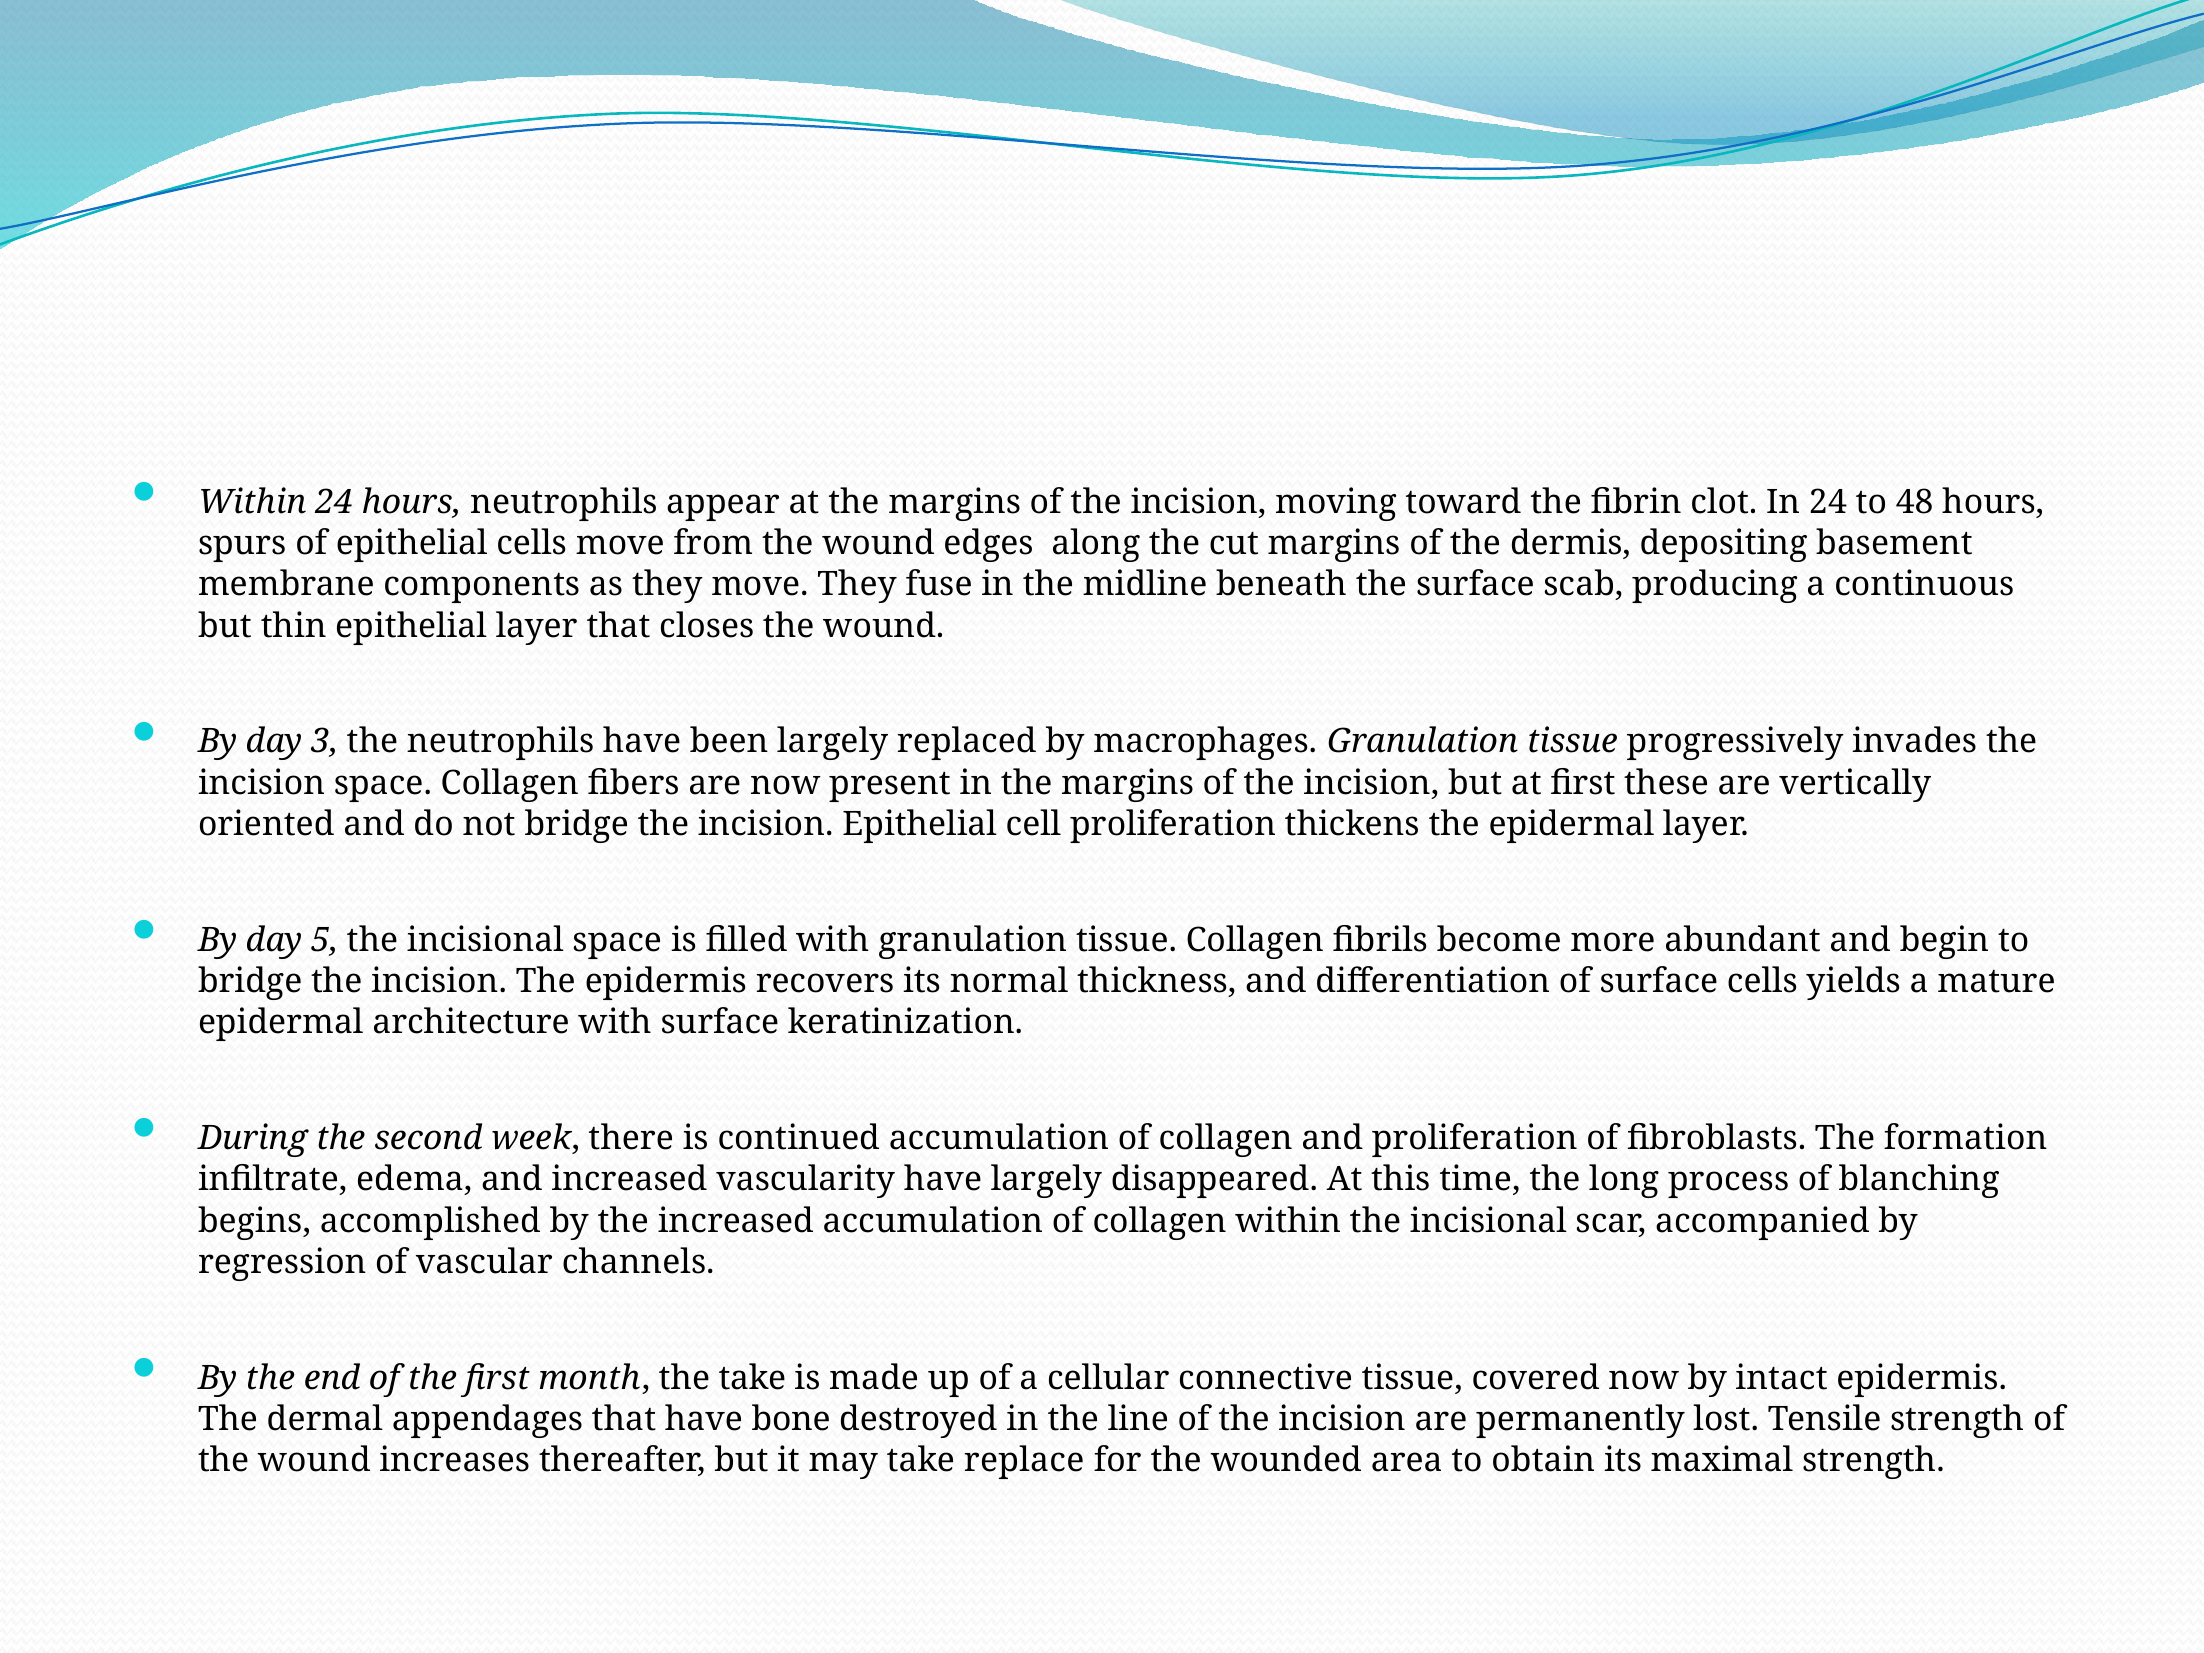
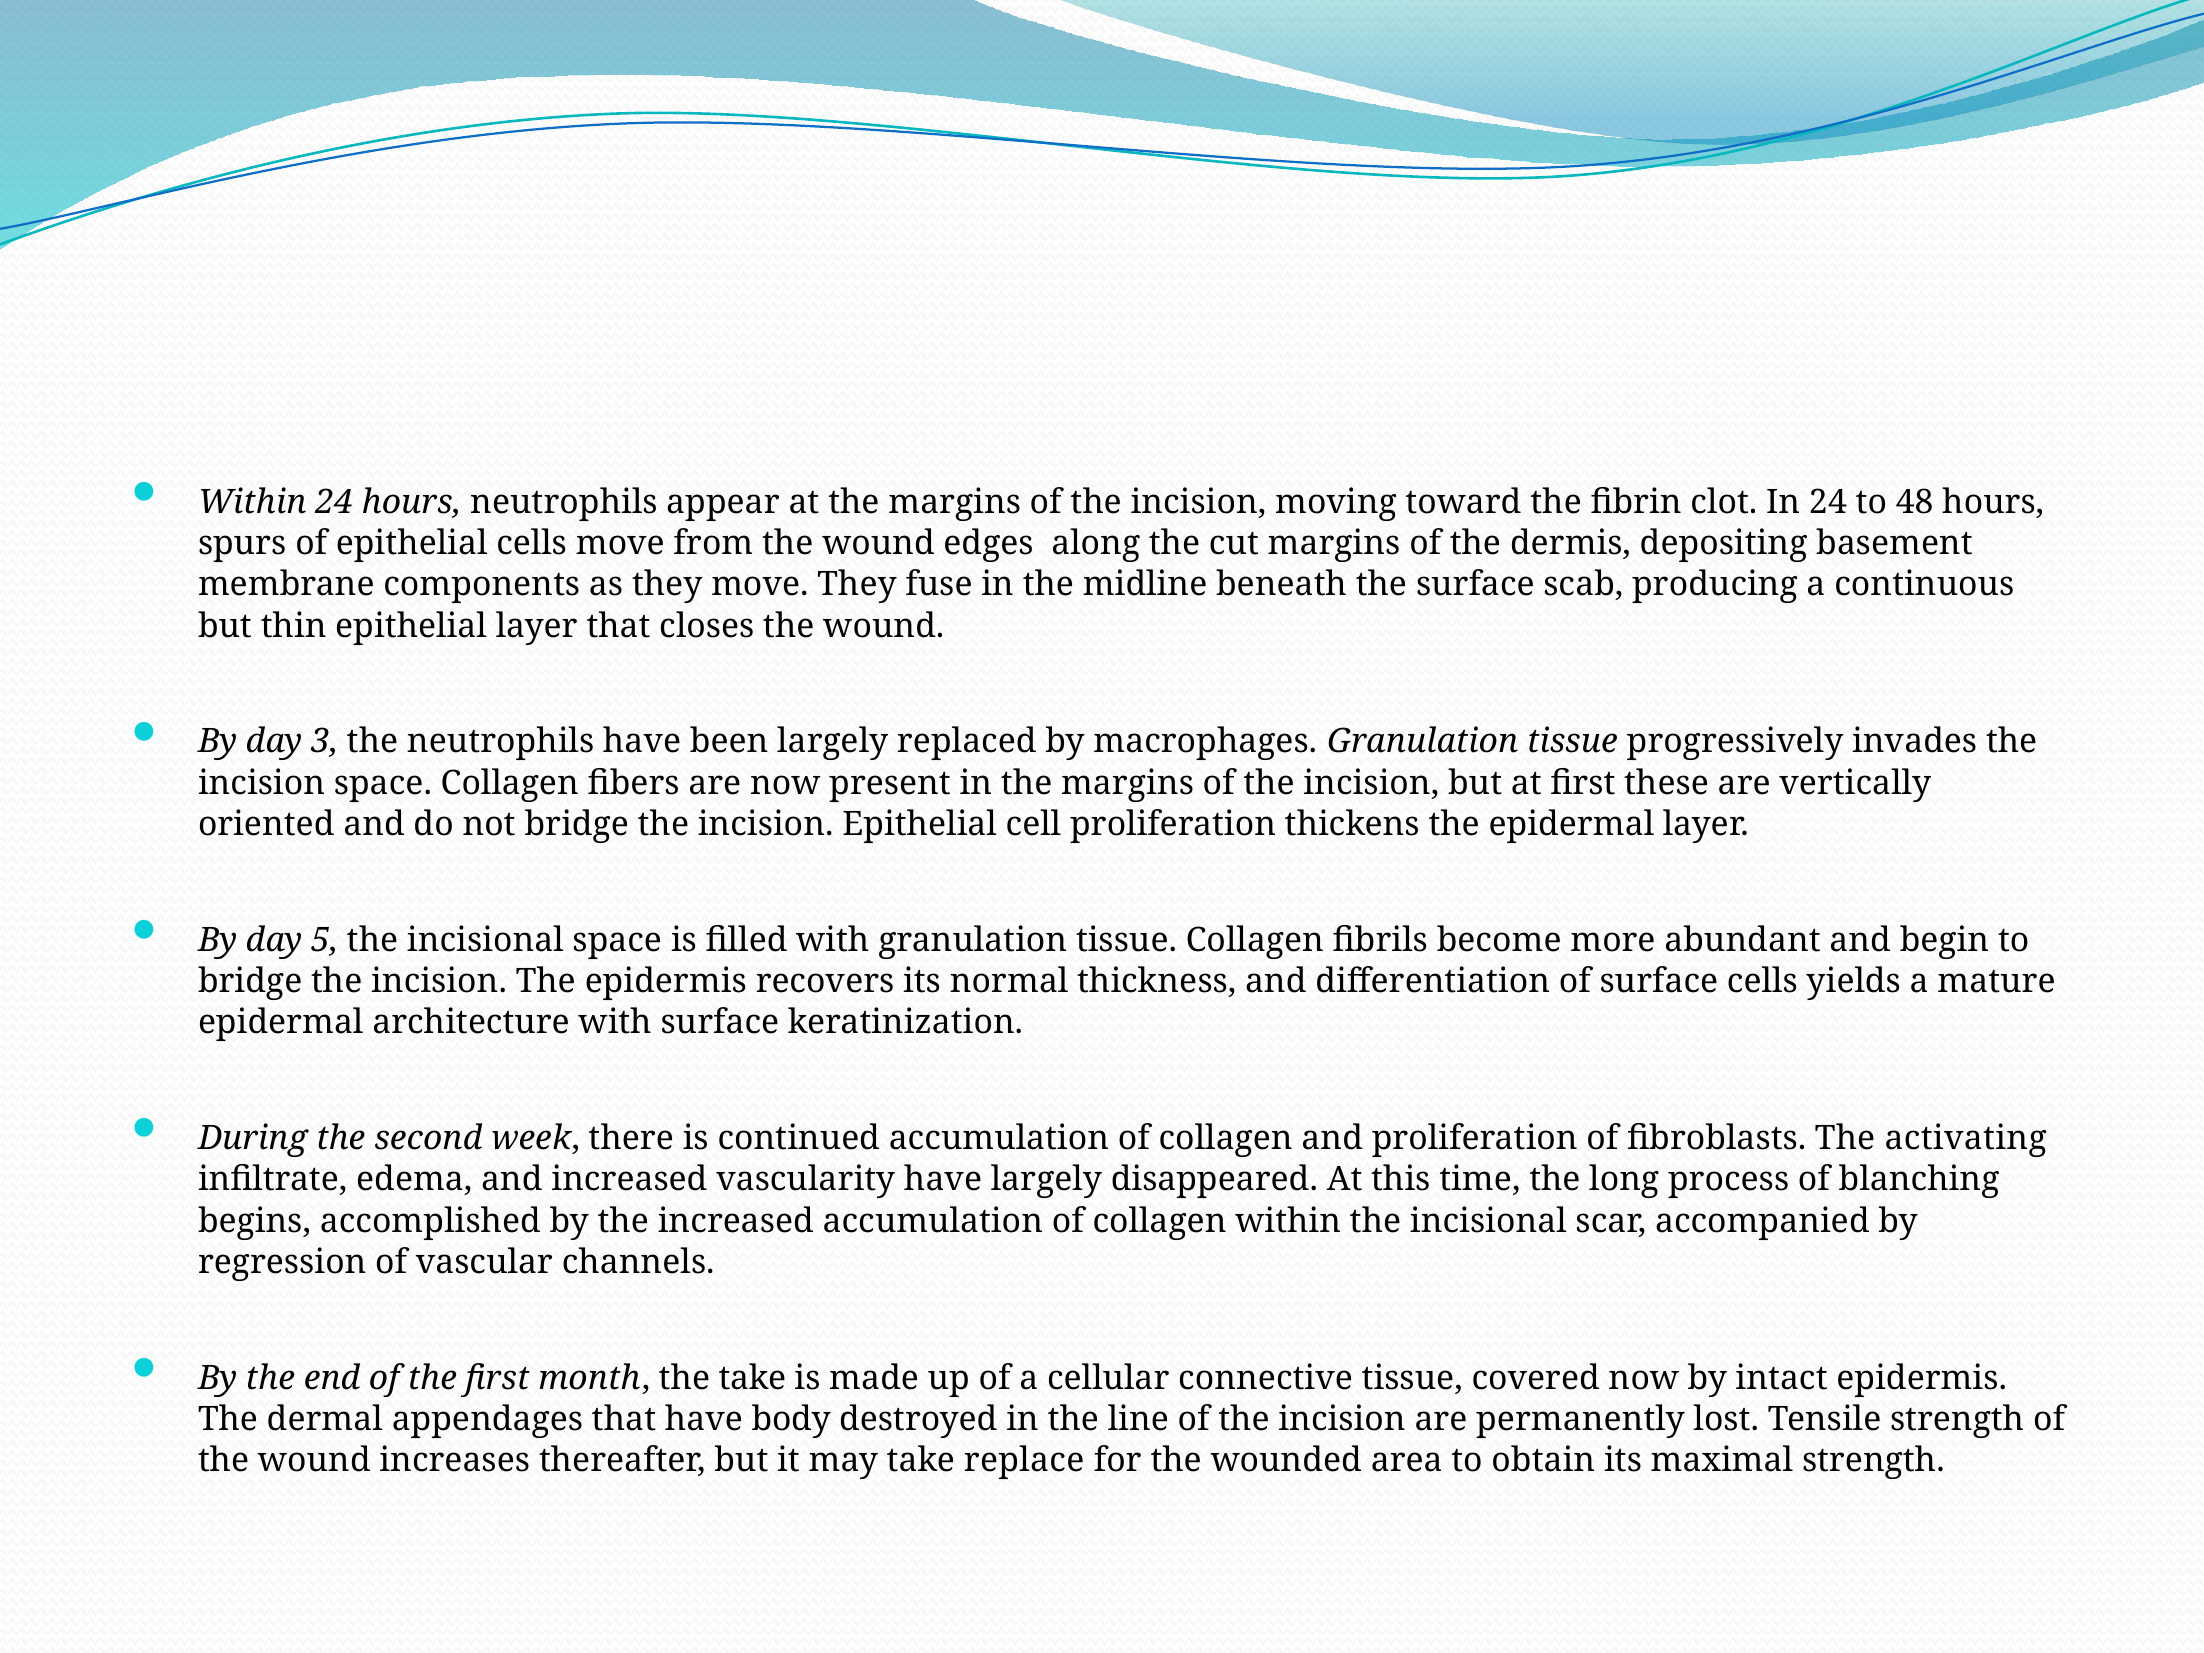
formation: formation -> activating (1966, 1138)
bone: bone -> body (791, 1419)
